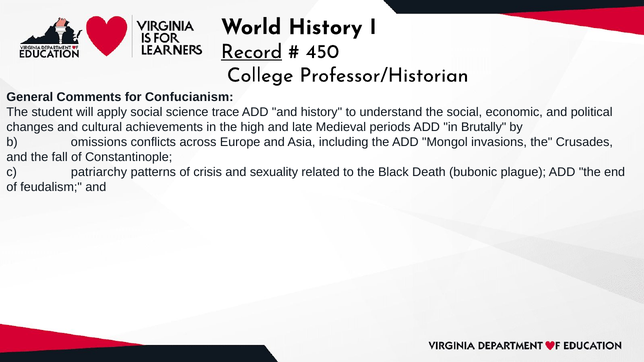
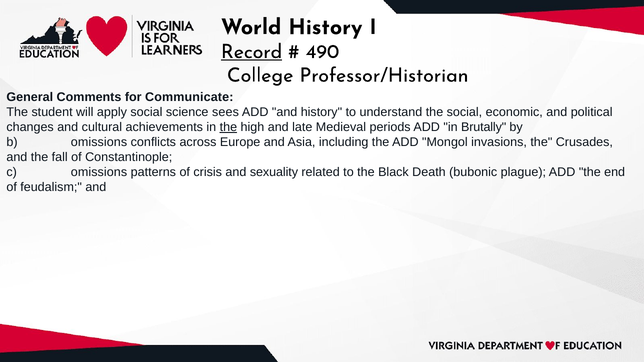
450: 450 -> 490 (322, 52)
Confucianism: Confucianism -> Communicate (189, 97)
trace: trace -> sees (225, 112)
the underline: none -> present (228, 127)
c patriarchy: patriarchy -> omissions (99, 172)
